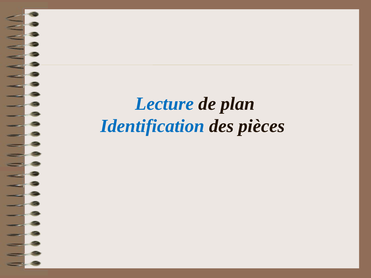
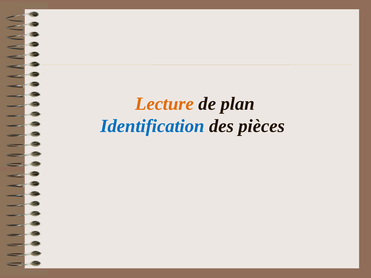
Lecture colour: blue -> orange (165, 104)
